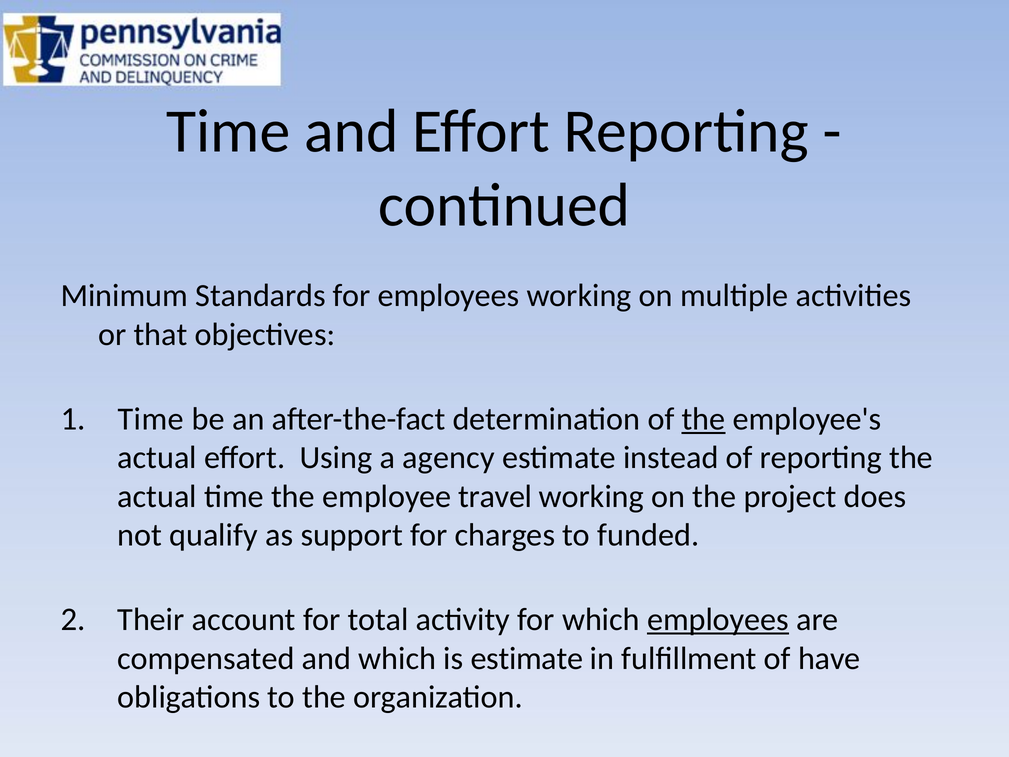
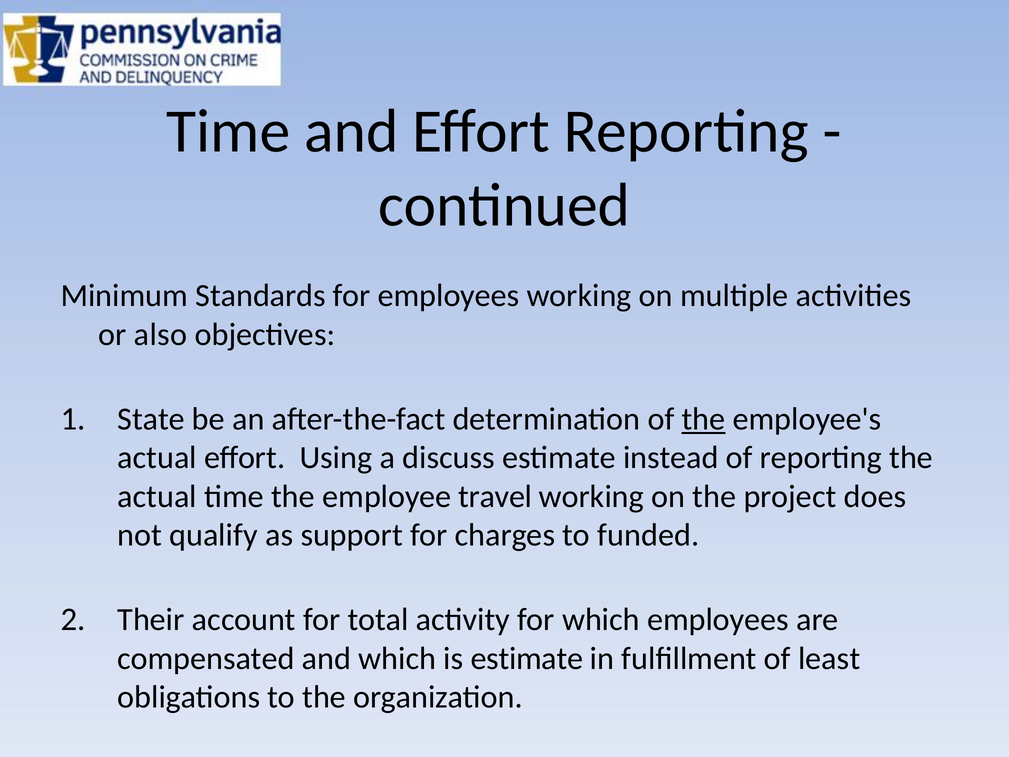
that: that -> also (160, 334)
Time: Time -> State (151, 419)
agency: agency -> discuss (449, 458)
employees underline: present -> none (718, 620)
have: have -> least (829, 658)
